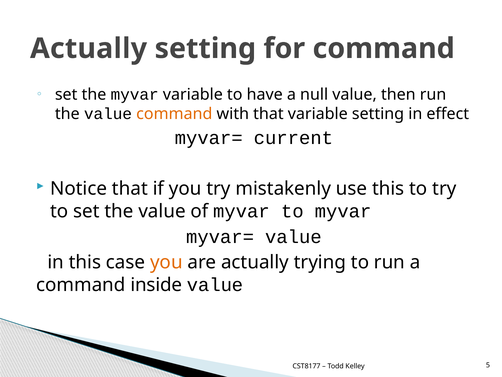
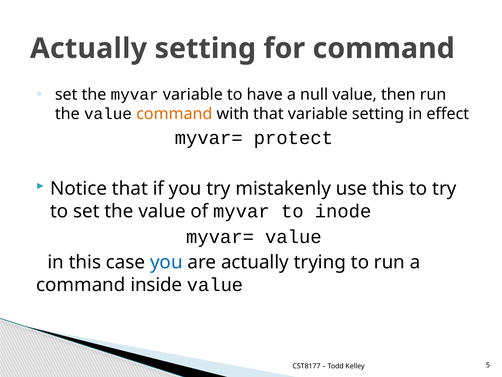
current: current -> protect (294, 138)
to myvar: myvar -> inode (343, 211)
you colour: orange -> blue (166, 262)
